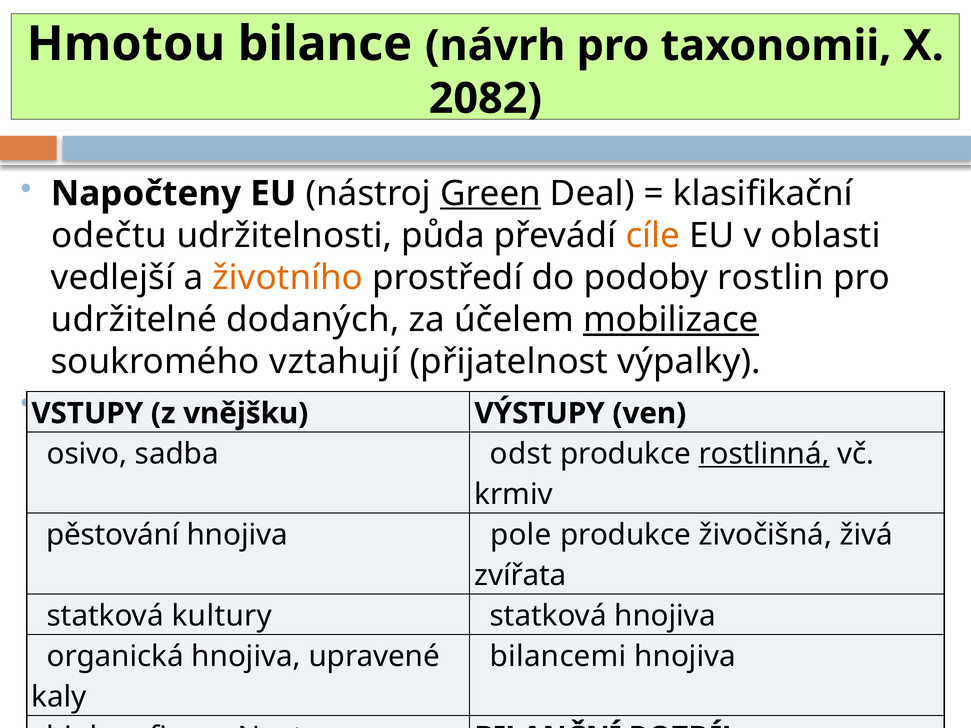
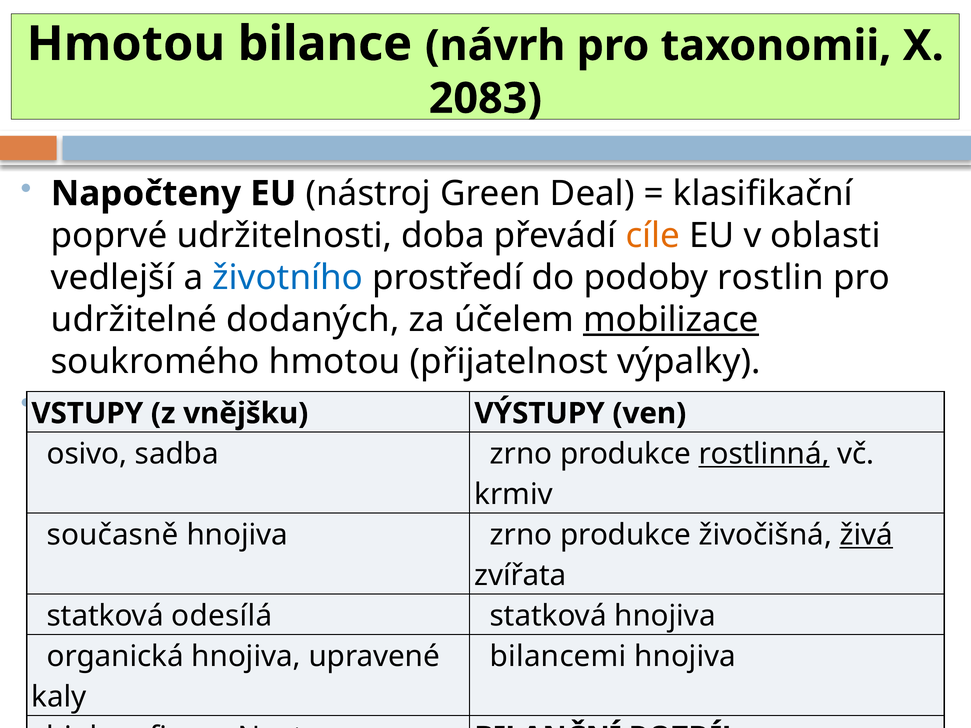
2082: 2082 -> 2083 (485, 99)
Green underline: present -> none (491, 194)
odečtu: odečtu -> poprvé (109, 236)
udržitelnosti půda: půda -> doba (443, 236)
životního colour: orange -> blue (288, 278)
soukromého vztahují: vztahují -> hmotou (335, 362)
odst: odst -> zrno (521, 454)
pěstování: pěstování -> současně (113, 535)
hnojiva pole: pole -> zrno (521, 535)
živá underline: none -> present (866, 535)
kultury: kultury -> odesílá (222, 616)
